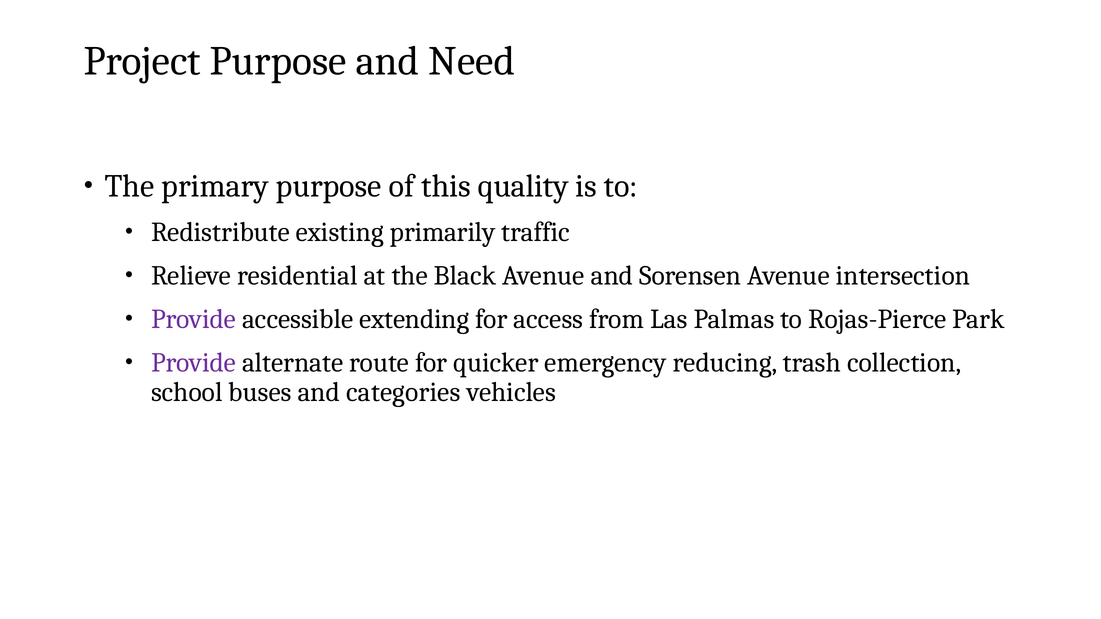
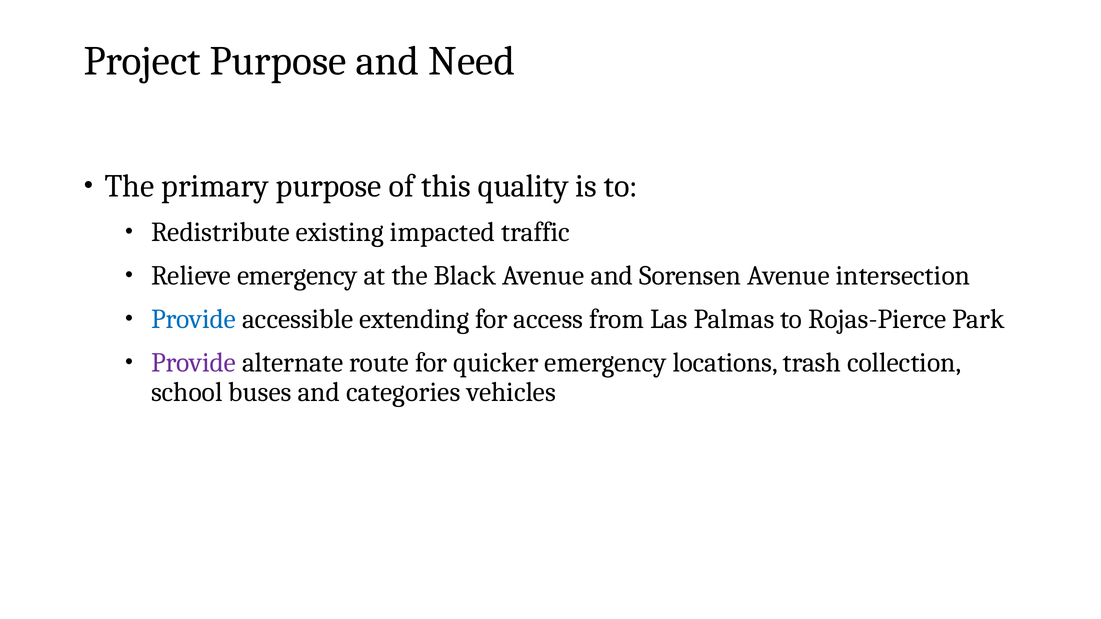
primarily: primarily -> impacted (443, 232)
Relieve residential: residential -> emergency (297, 276)
Provide colour: purple -> blue (194, 319)
reducing: reducing -> locations (725, 363)
